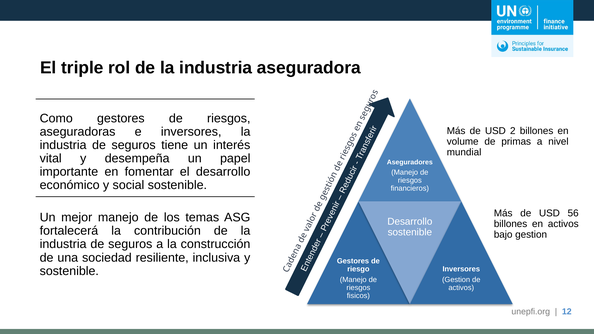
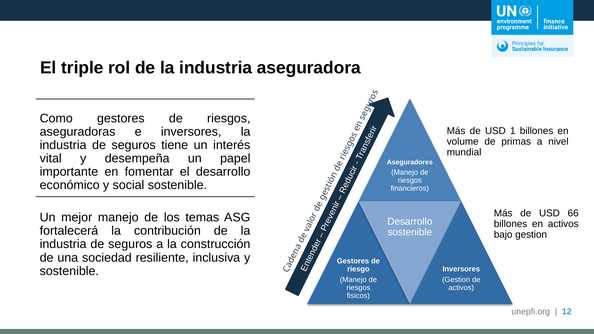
2: 2 -> 1 (513, 131)
56: 56 -> 66 (573, 213)
